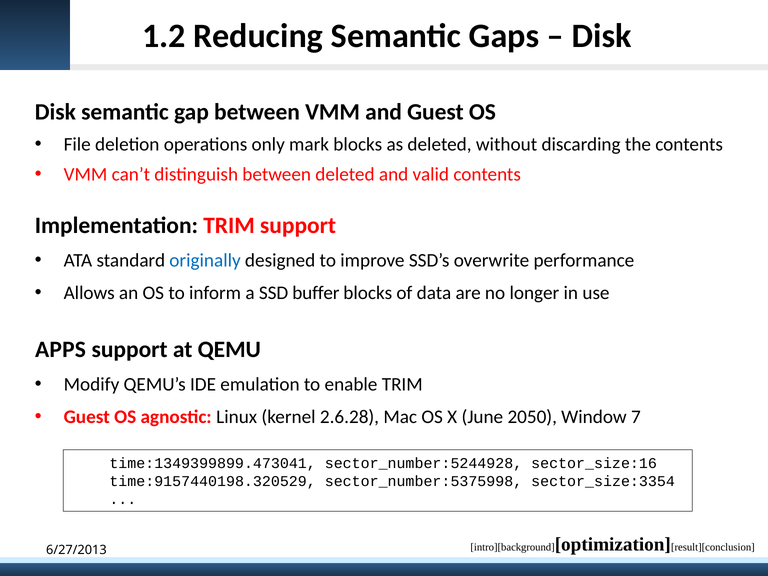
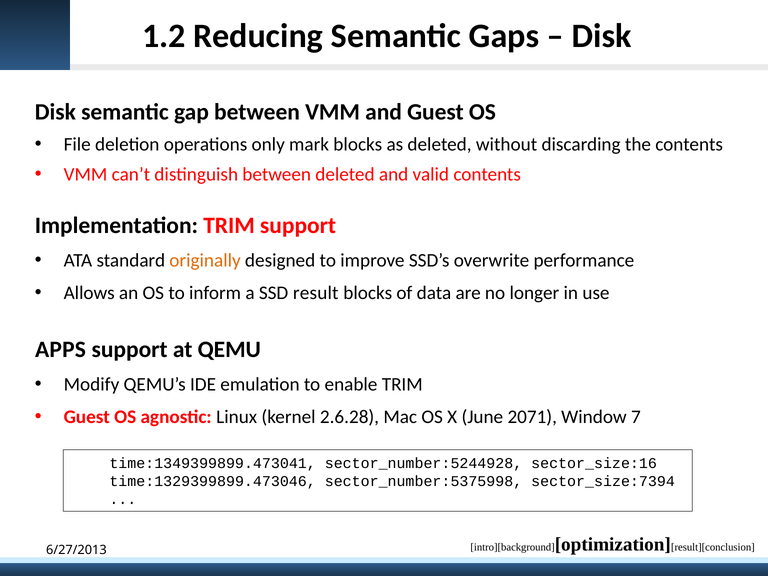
originally colour: blue -> orange (205, 260)
buffer: buffer -> result (316, 293)
2050: 2050 -> 2071 (532, 417)
time:9157440198.320529: time:9157440198.320529 -> time:1329399899.473046 (213, 481)
sector_size:3354: sector_size:3354 -> sector_size:7394 (603, 481)
